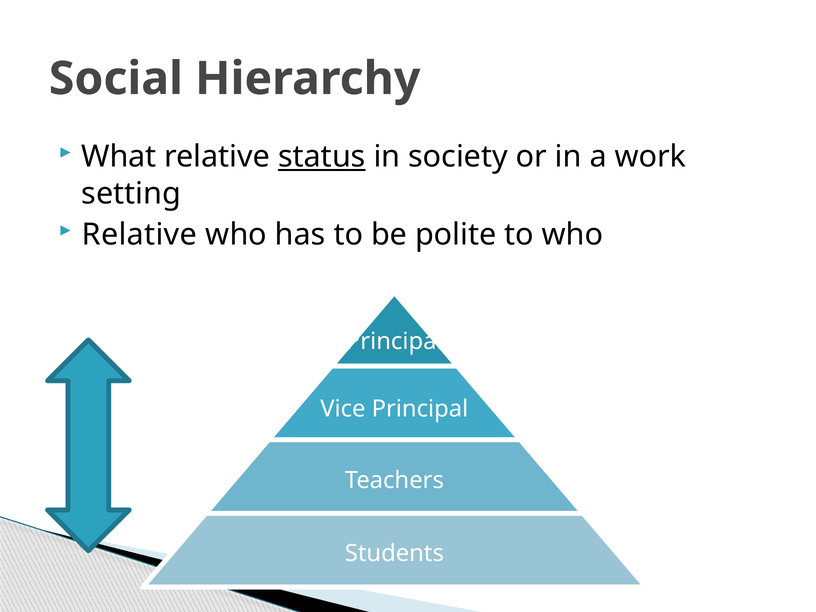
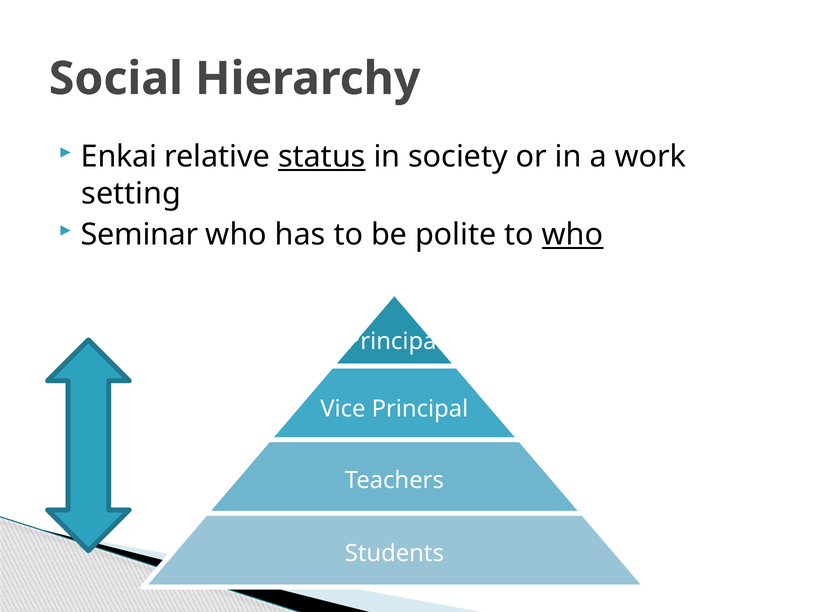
What: What -> Enkai (119, 157)
Relative: Relative -> Seminar (140, 235)
who underline: none -> present (573, 235)
